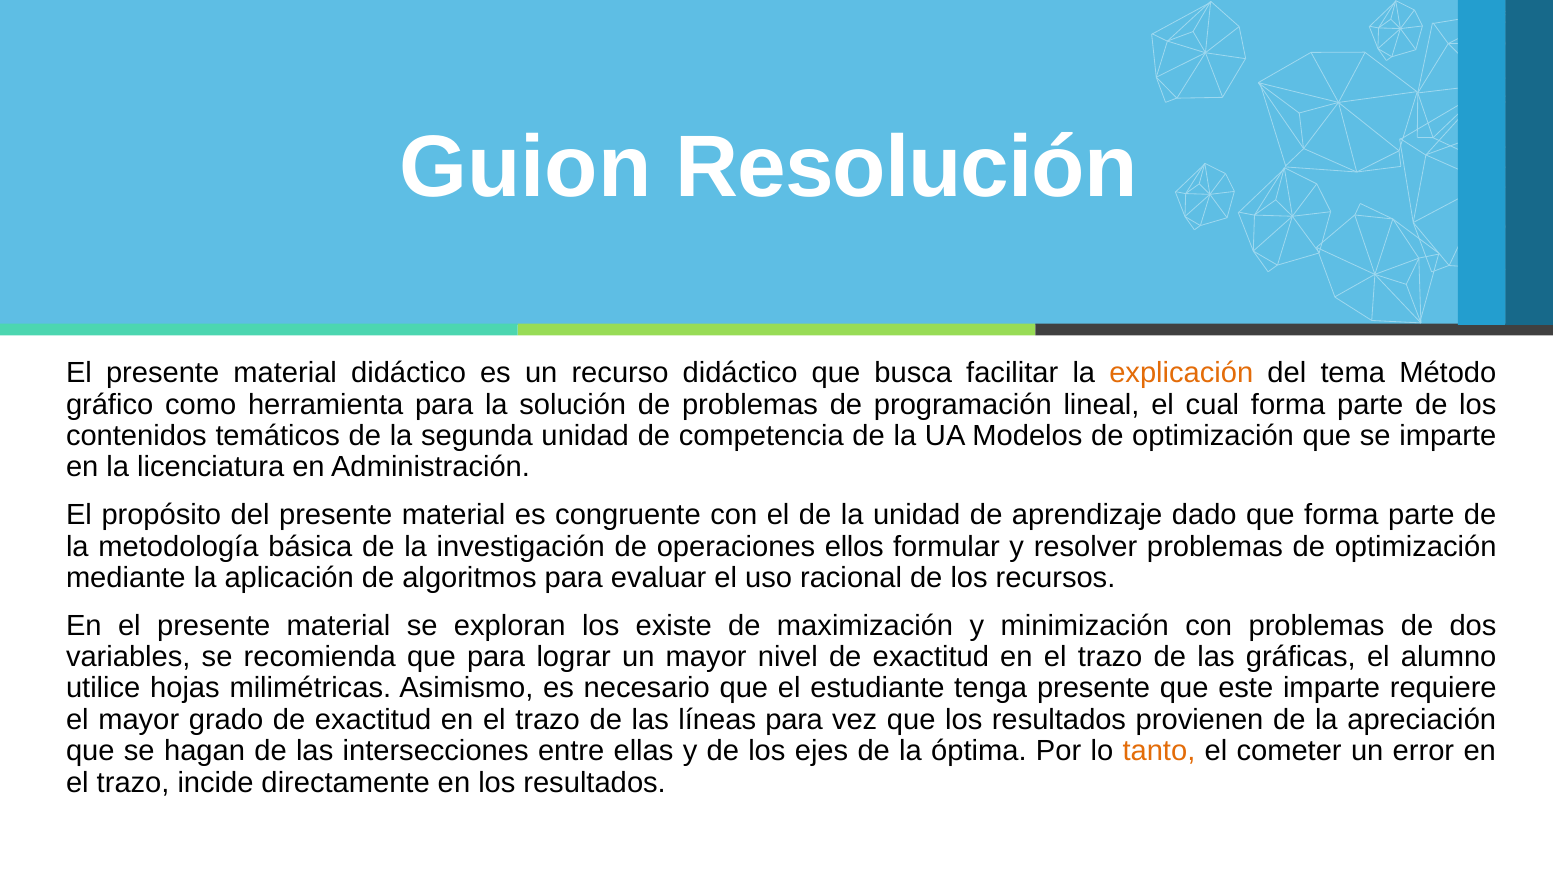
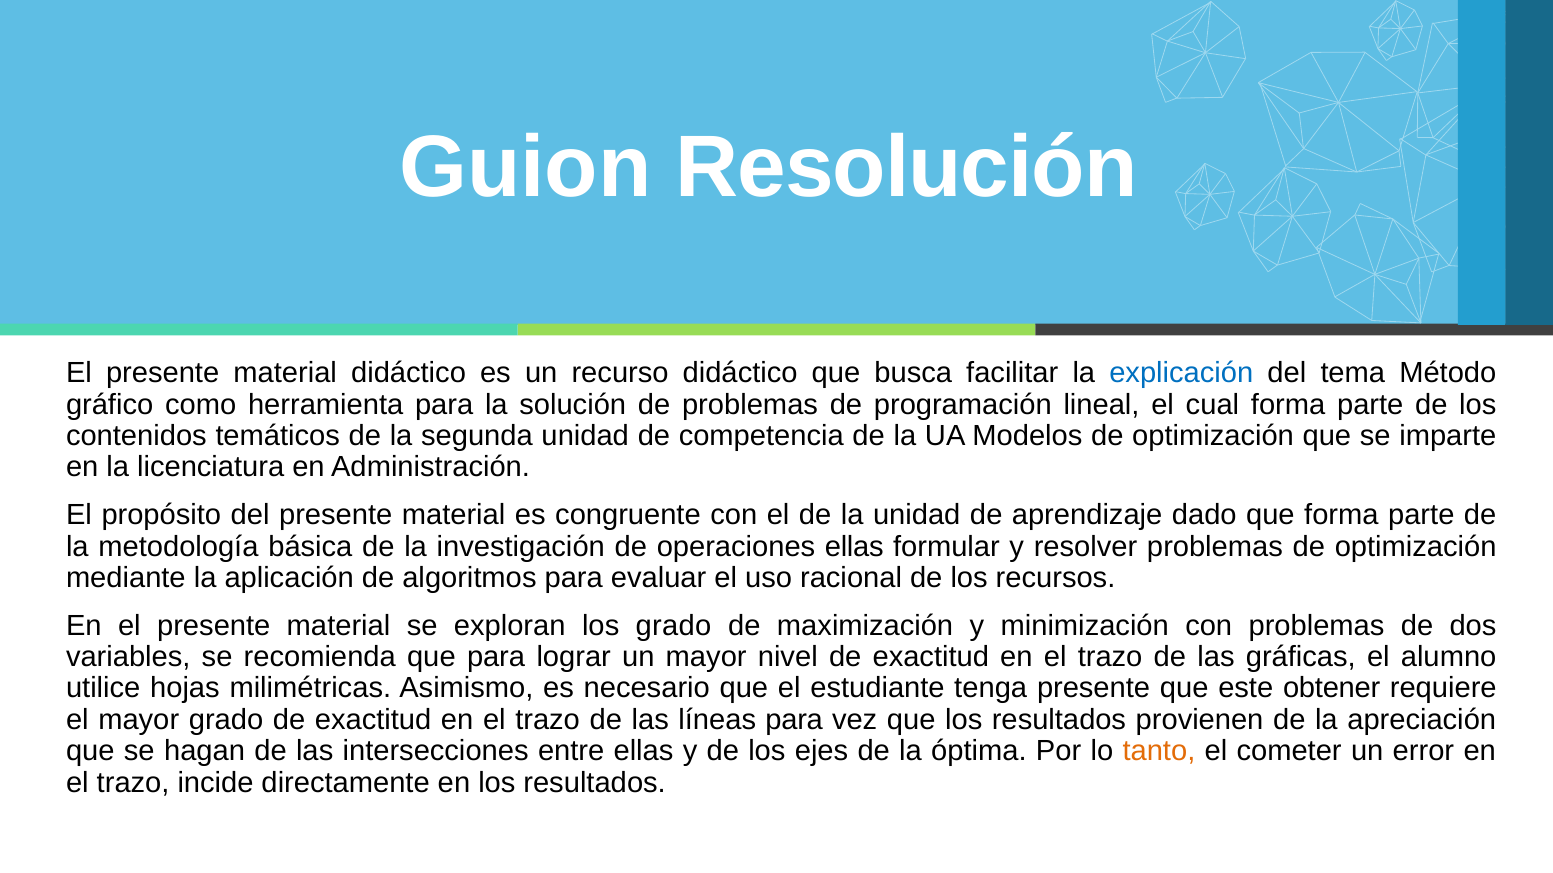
explicación colour: orange -> blue (1181, 373)
operaciones ellos: ellos -> ellas (854, 547)
los existe: existe -> grado (674, 626)
este imparte: imparte -> obtener (1332, 689)
